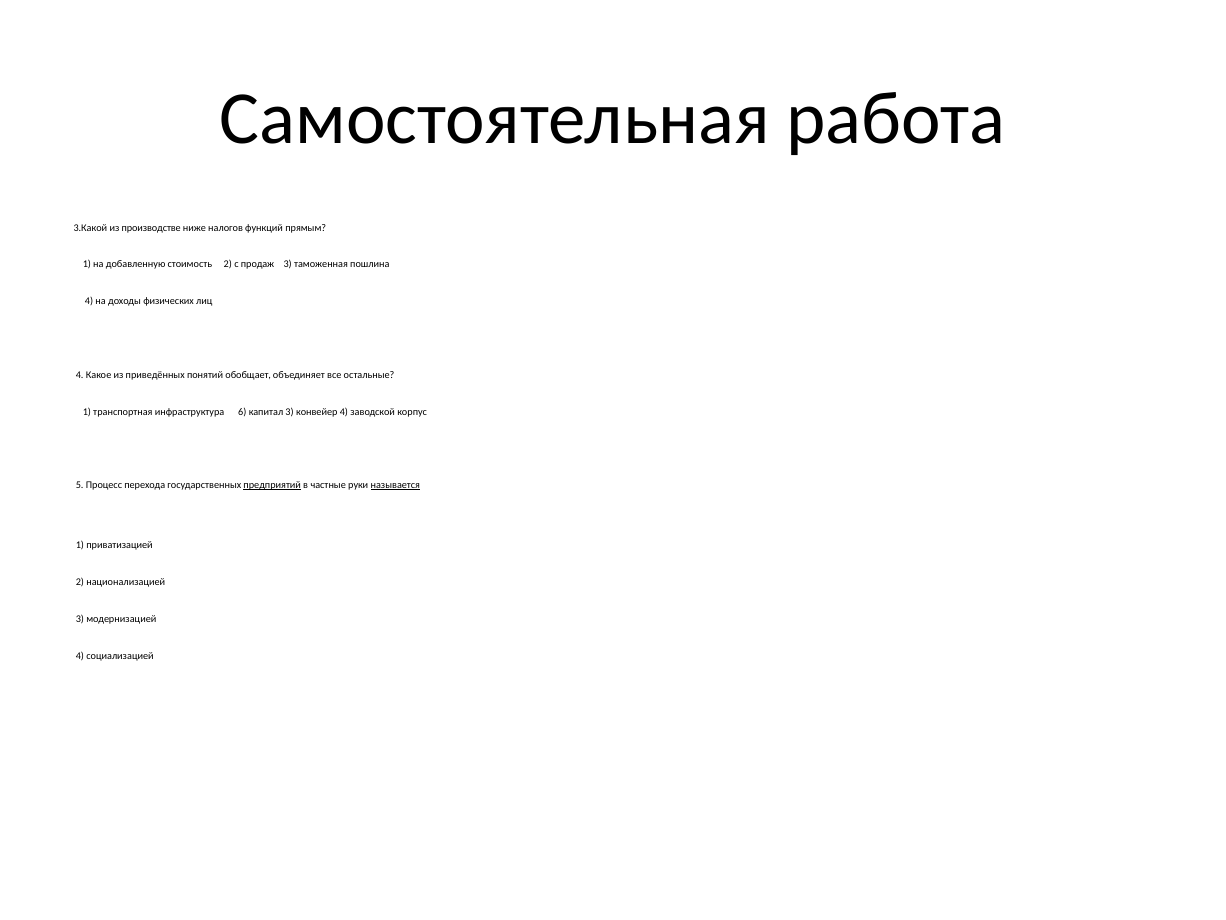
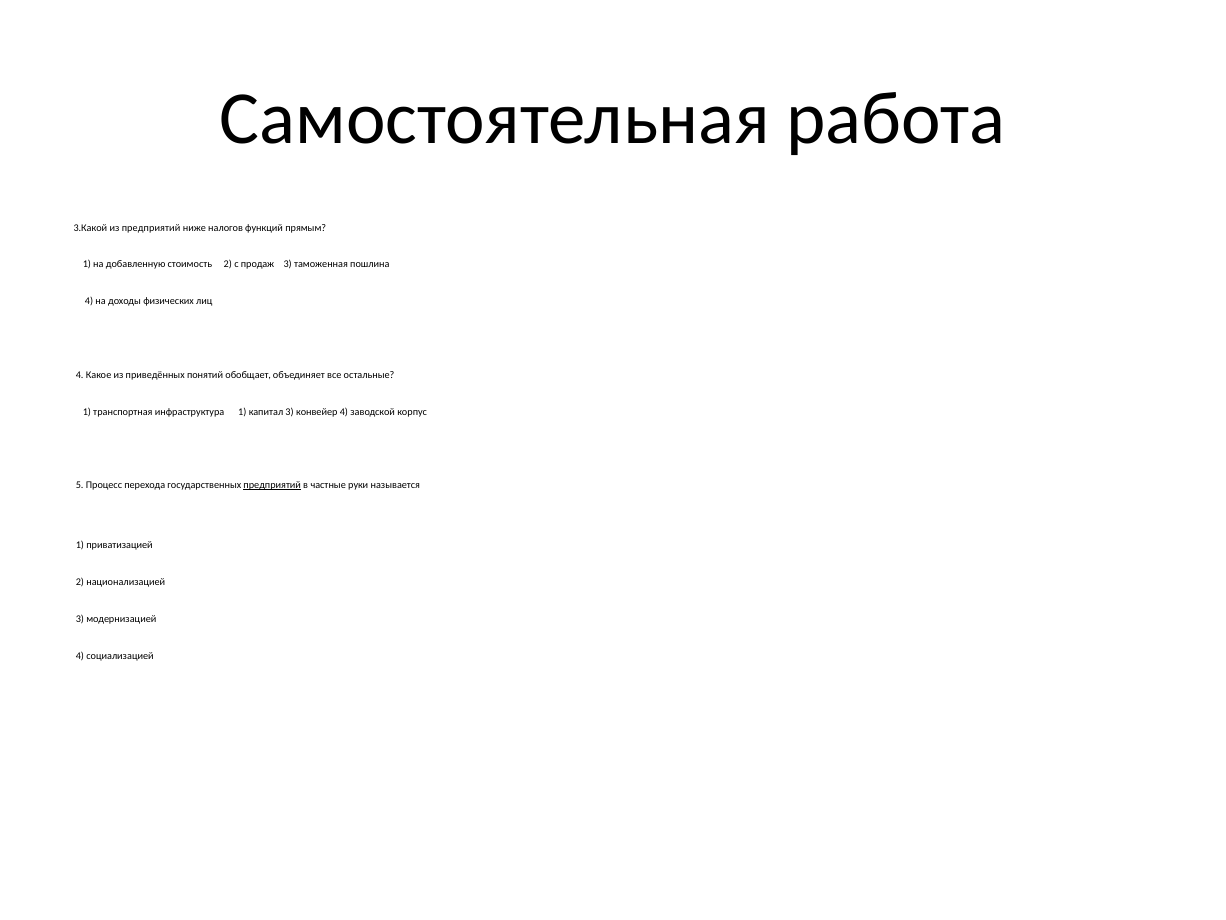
из производстве: производстве -> предприятий (151, 228)
инфраструктура 6: 6 -> 1 (242, 411)
называется underline: present -> none (395, 485)
